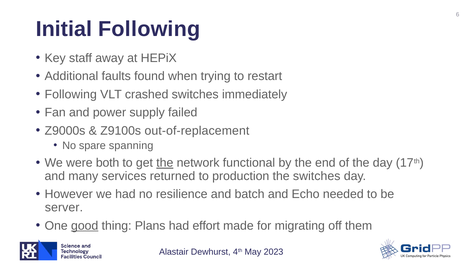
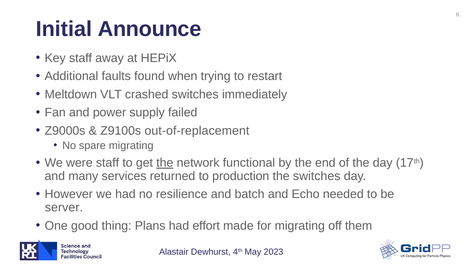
Initial Following: Following -> Announce (150, 29)
Following: Following -> Meltdown (71, 94)
spare spanning: spanning -> migrating (131, 145)
were both: both -> staff (108, 162)
good underline: present -> none (85, 225)
